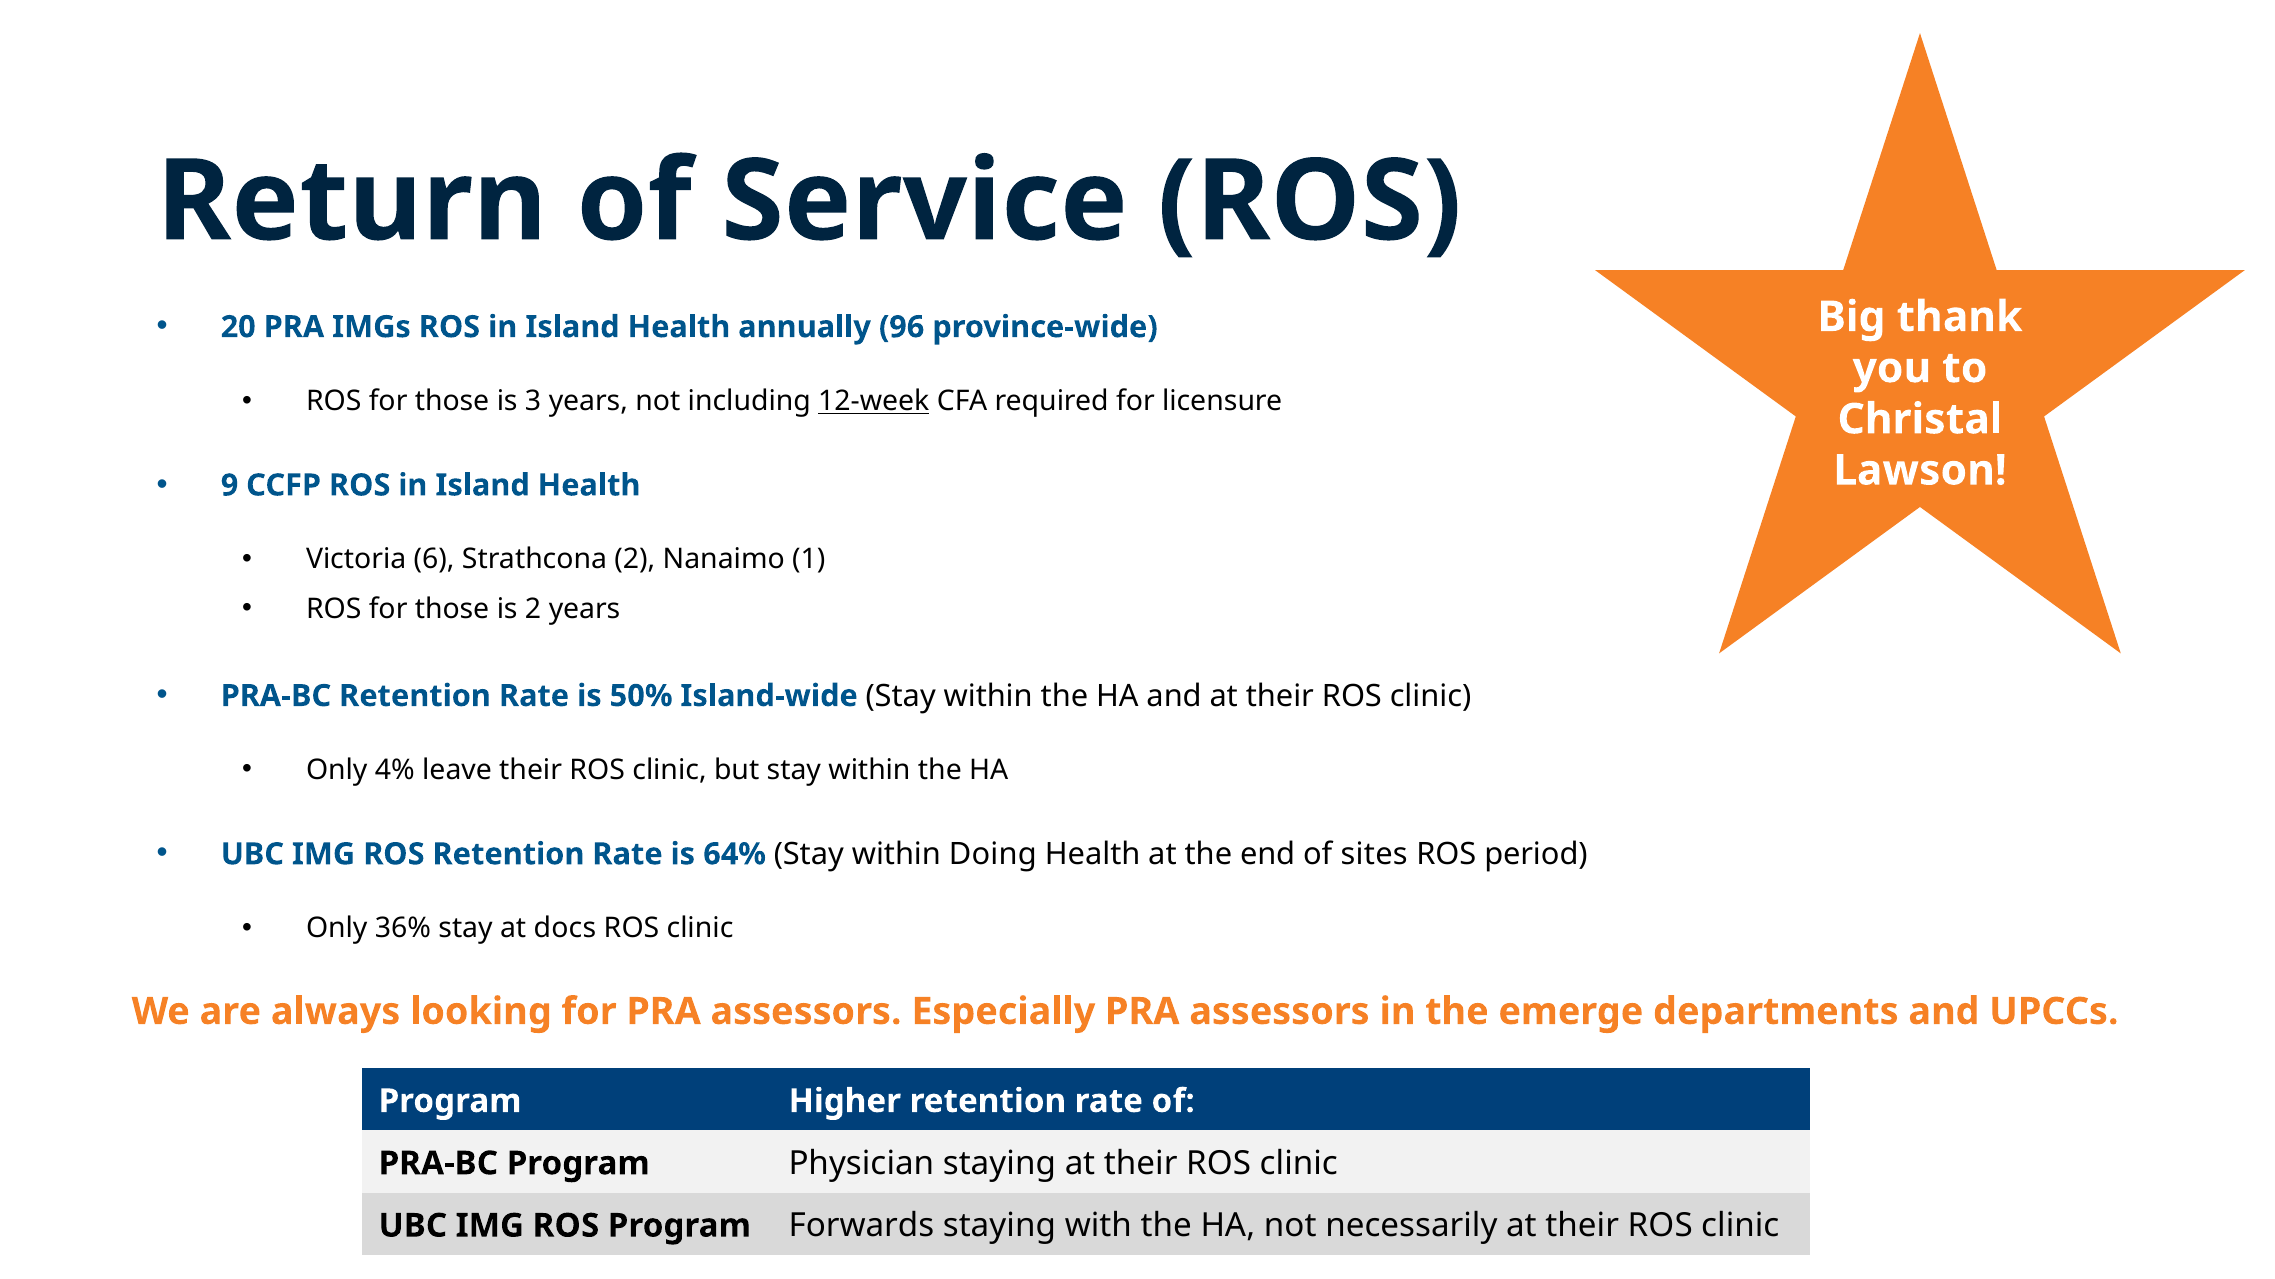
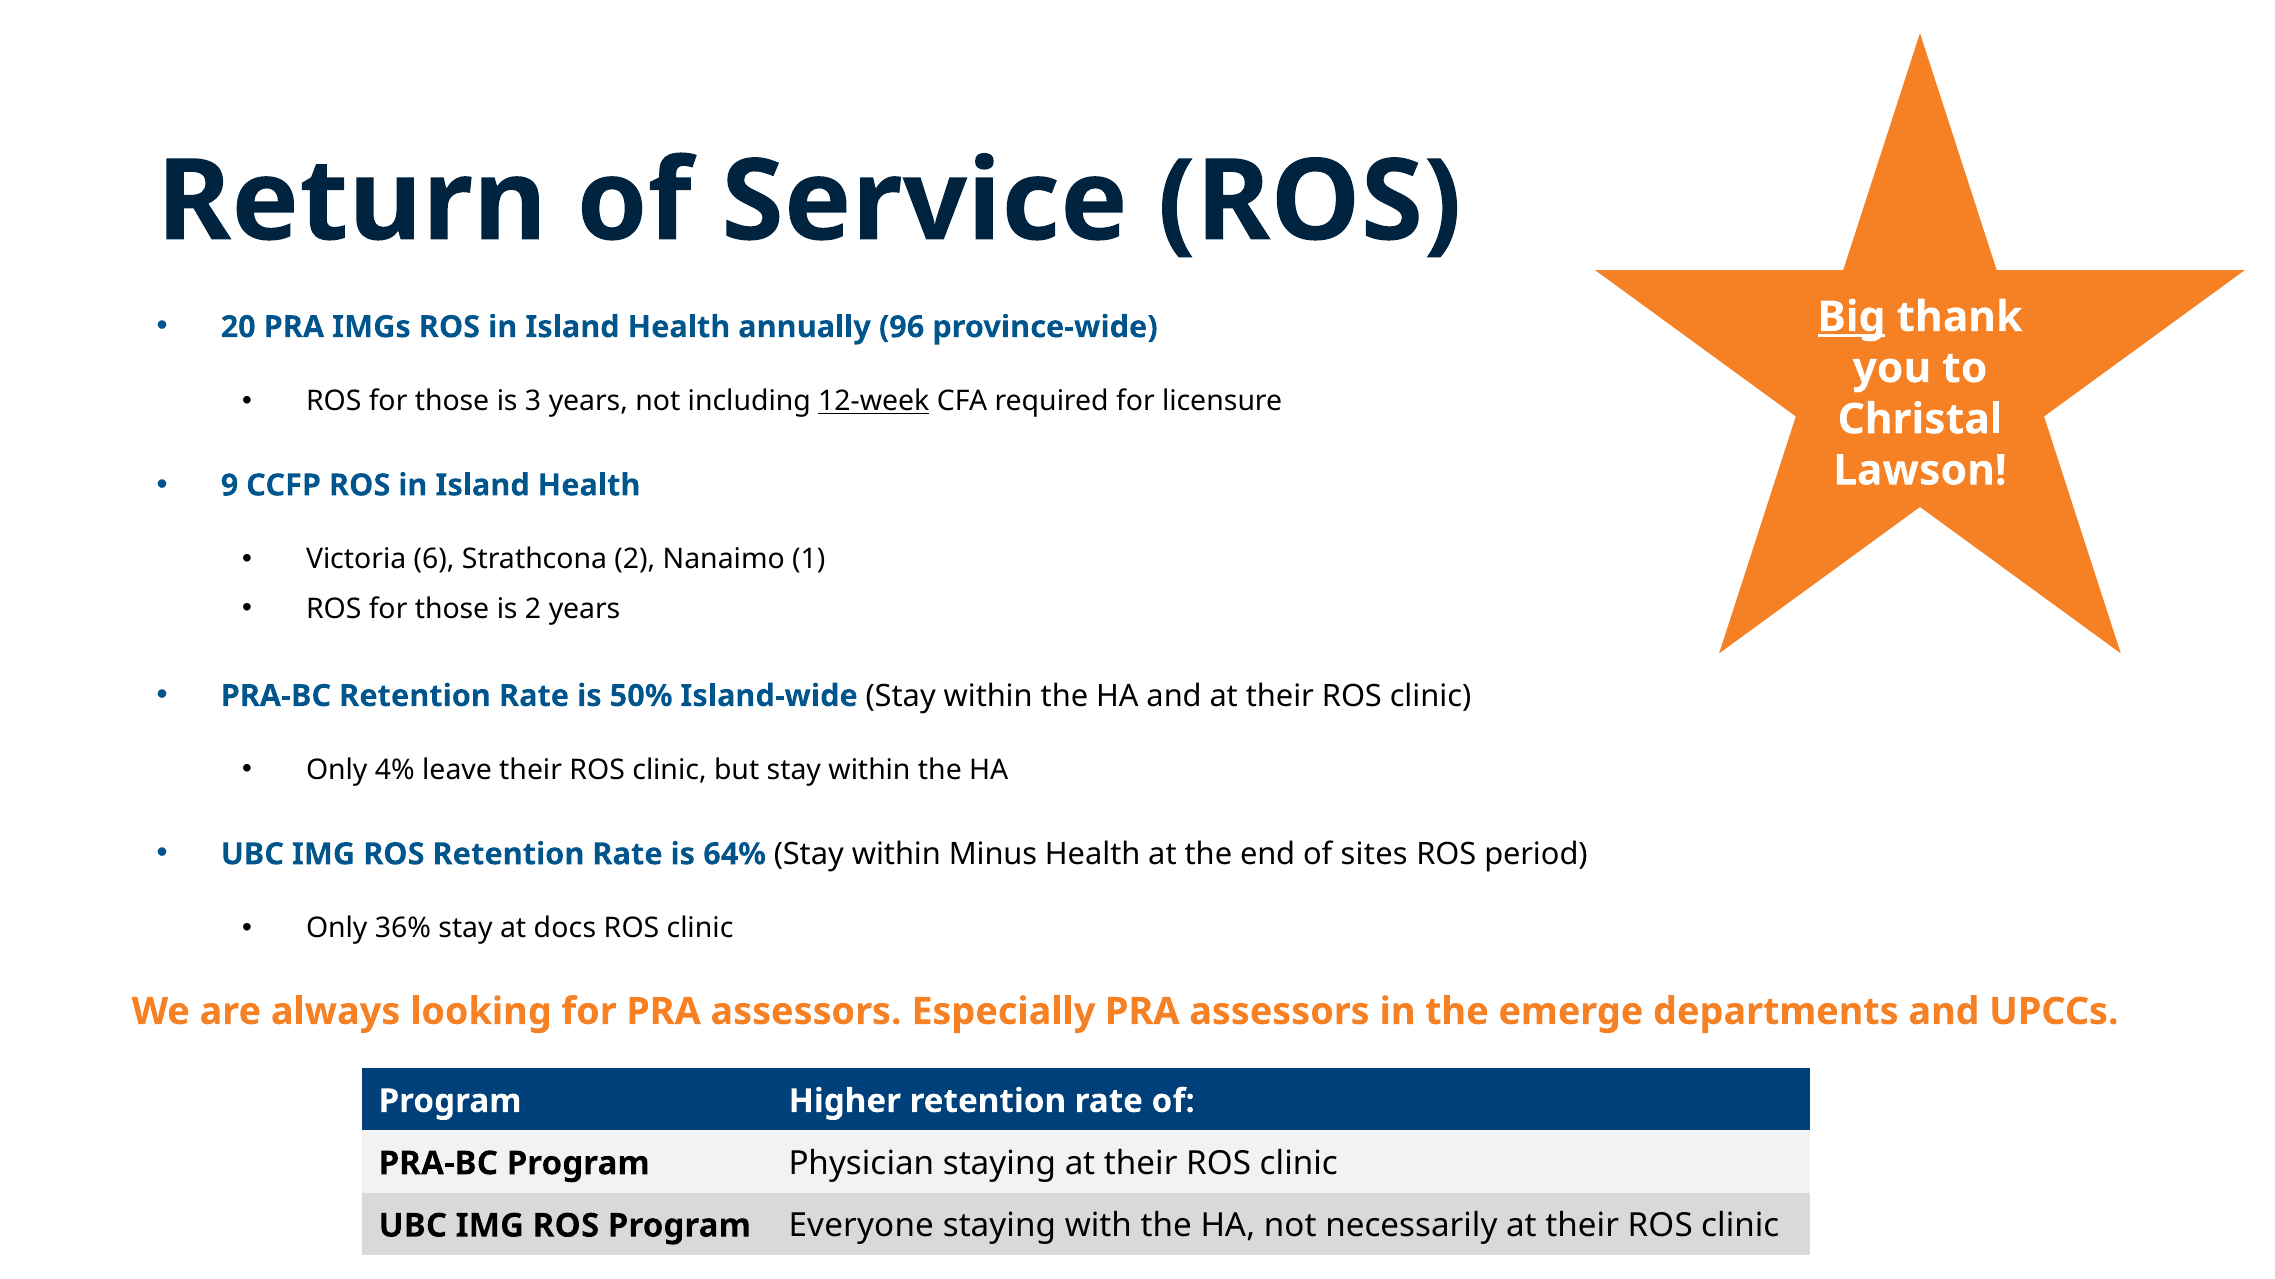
Big underline: none -> present (1852, 317)
Doing: Doing -> Minus (993, 855)
Forwards: Forwards -> Everyone (861, 1226)
